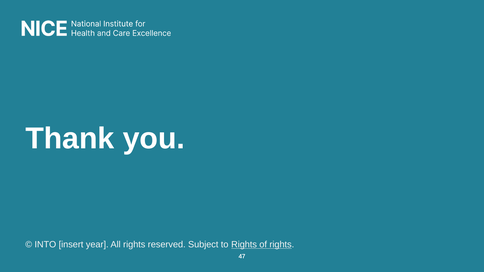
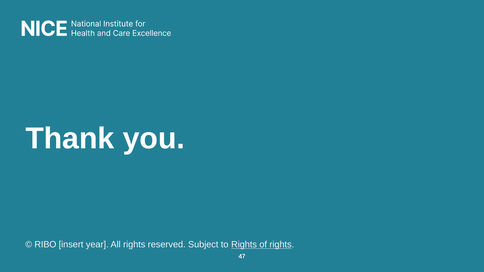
INTO: INTO -> RIBO (45, 245)
